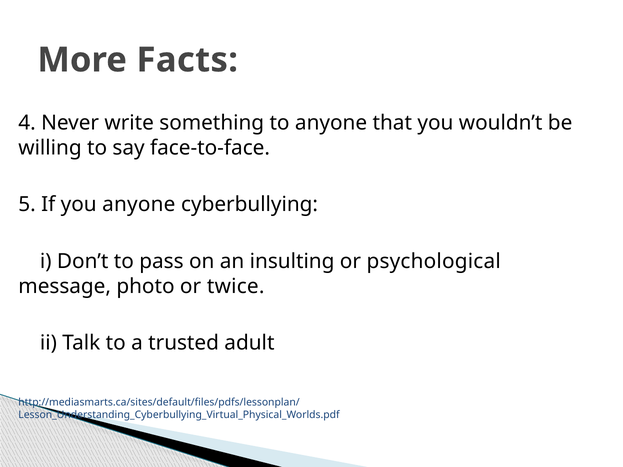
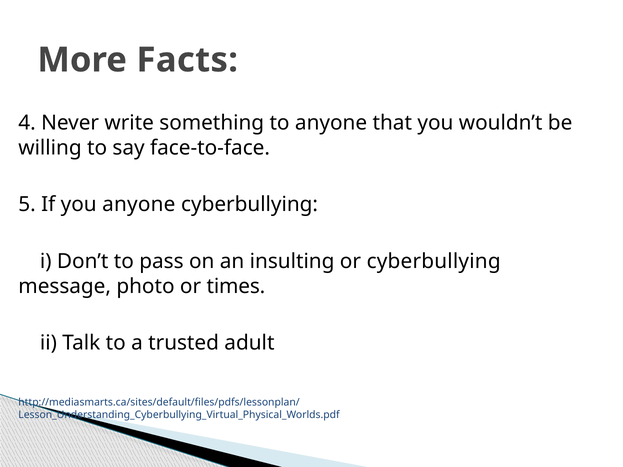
or psychological: psychological -> cyberbullying (434, 261)
twice: twice -> times (236, 286)
